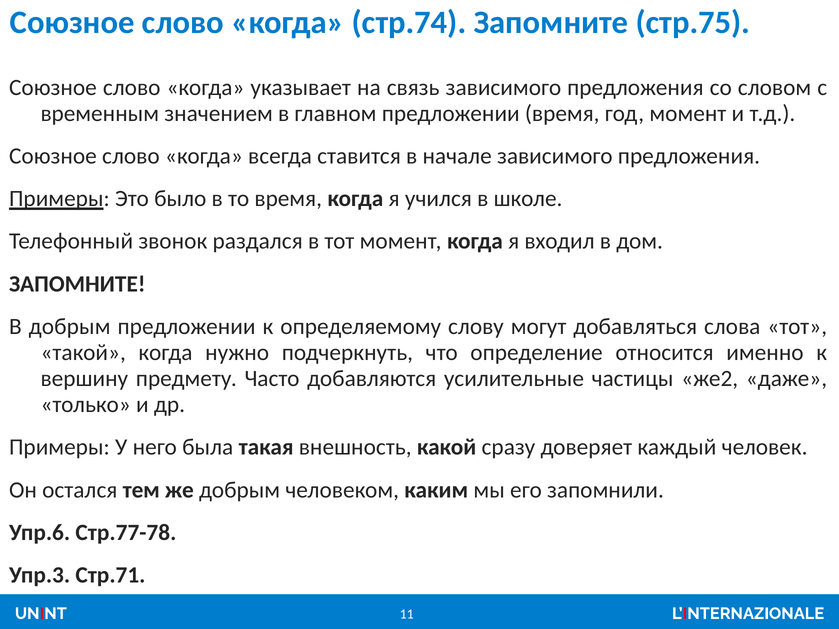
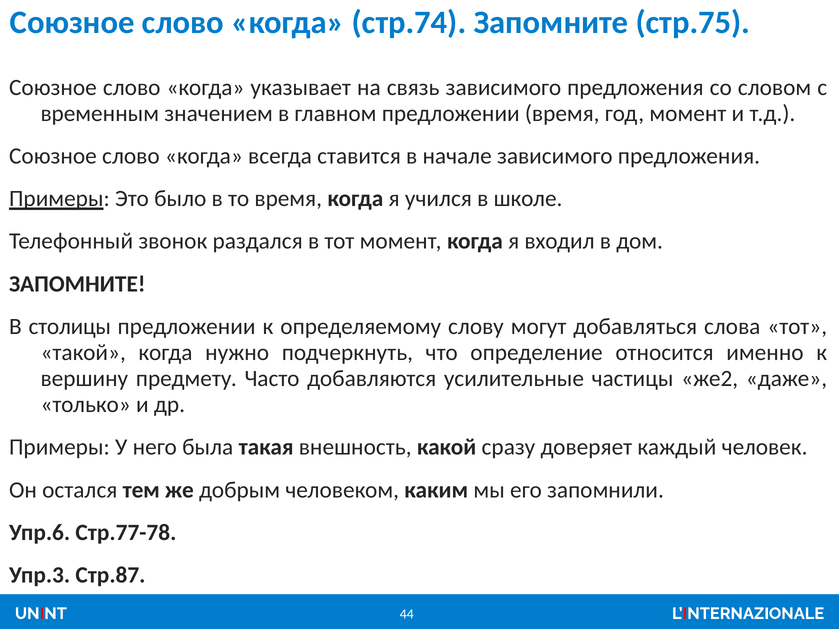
В добрым: добрым -> столицы (70, 327)
Стр.71: Стр.71 -> Стр.87 (110, 575)
11: 11 -> 44 (407, 614)
